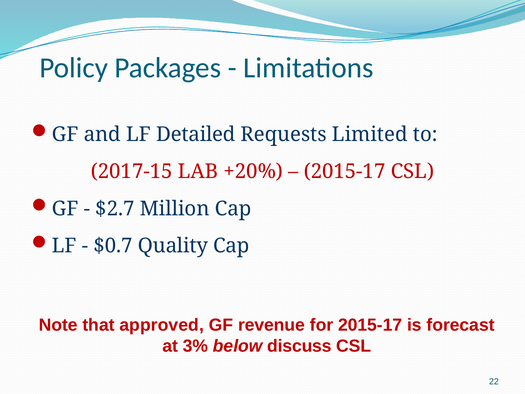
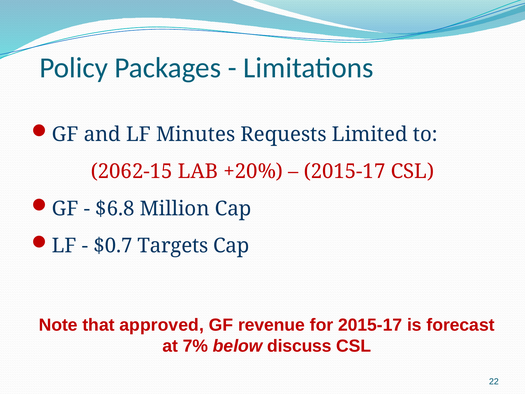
Detailed: Detailed -> Minutes (196, 134)
2017-15: 2017-15 -> 2062-15 (132, 171)
$2.7: $2.7 -> $6.8 (115, 209)
Quality: Quality -> Targets (173, 246)
3%: 3% -> 7% (195, 346)
